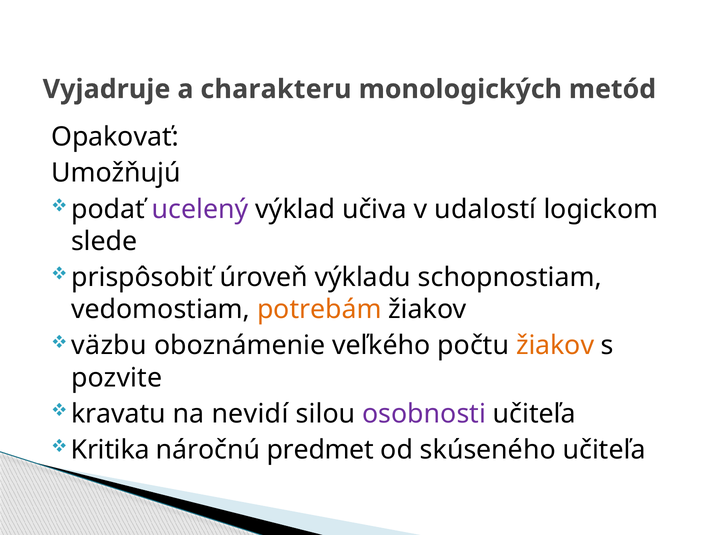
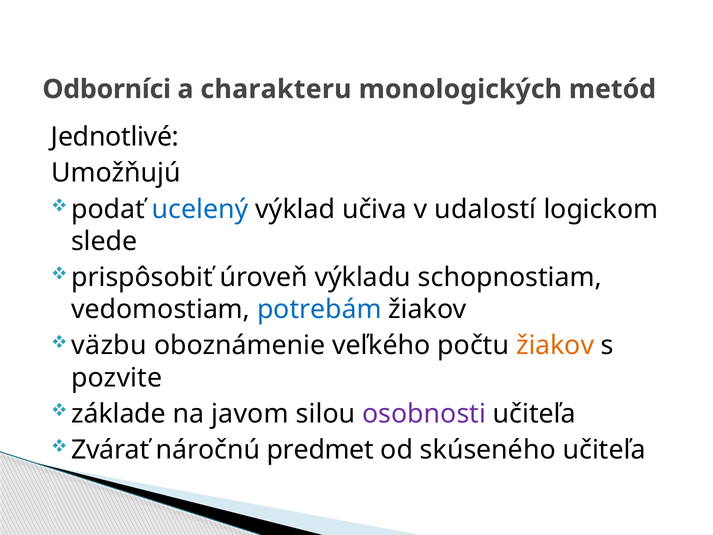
Vyjadruje: Vyjadruje -> Odborníci (107, 89)
Opakovať: Opakovať -> Jednotlivé (115, 137)
ucelený colour: purple -> blue (200, 209)
potrebám colour: orange -> blue (319, 309)
kravatu: kravatu -> základe (119, 414)
nevidí: nevidí -> javom (250, 414)
Kritika: Kritika -> Zvárať (110, 450)
